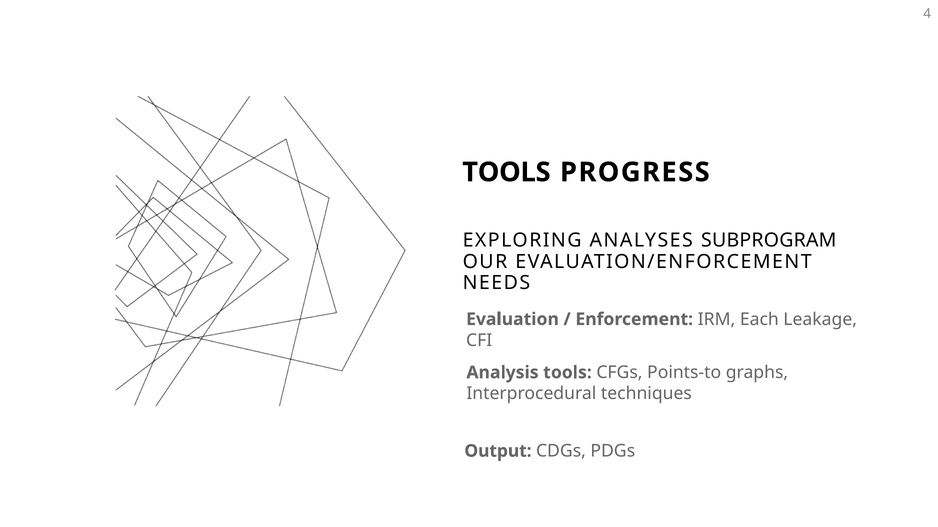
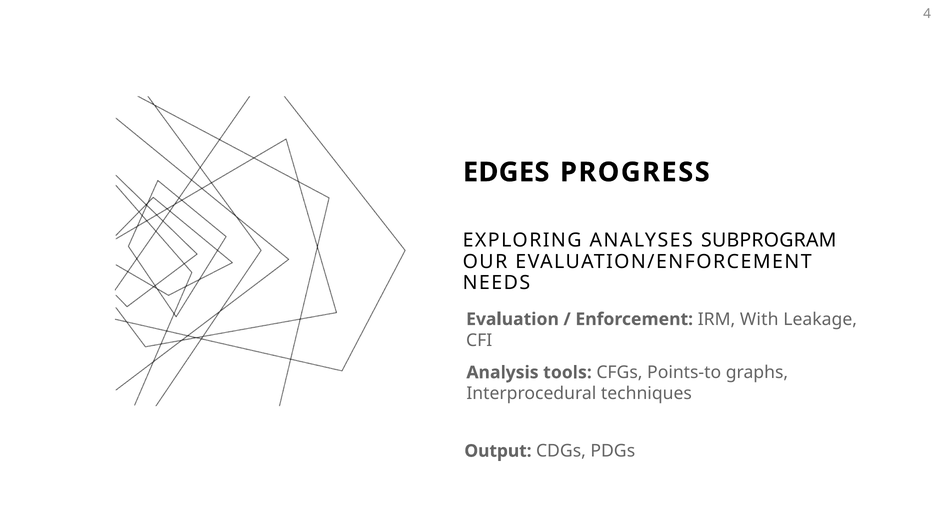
TOOLS: TOOLS -> EDGES (506, 172)
Each: Each -> With (759, 320)
